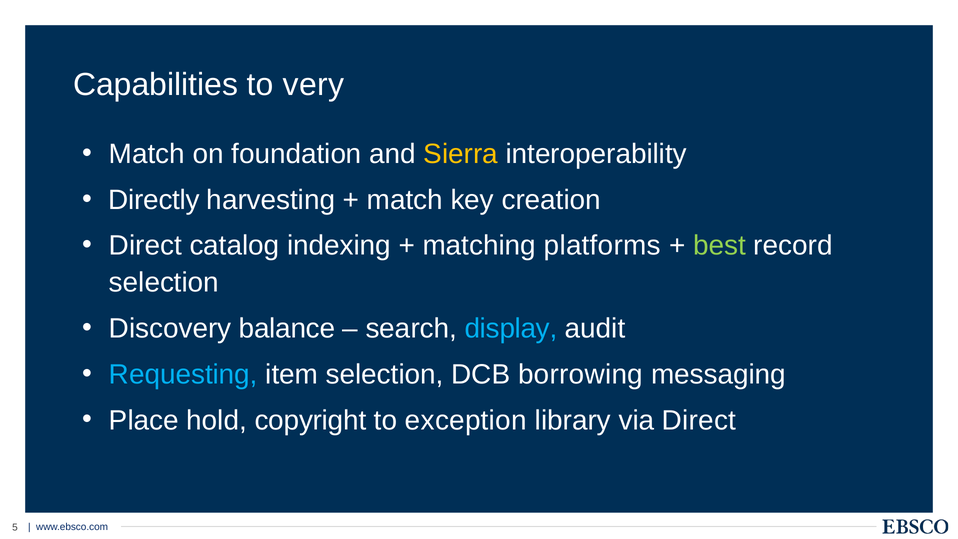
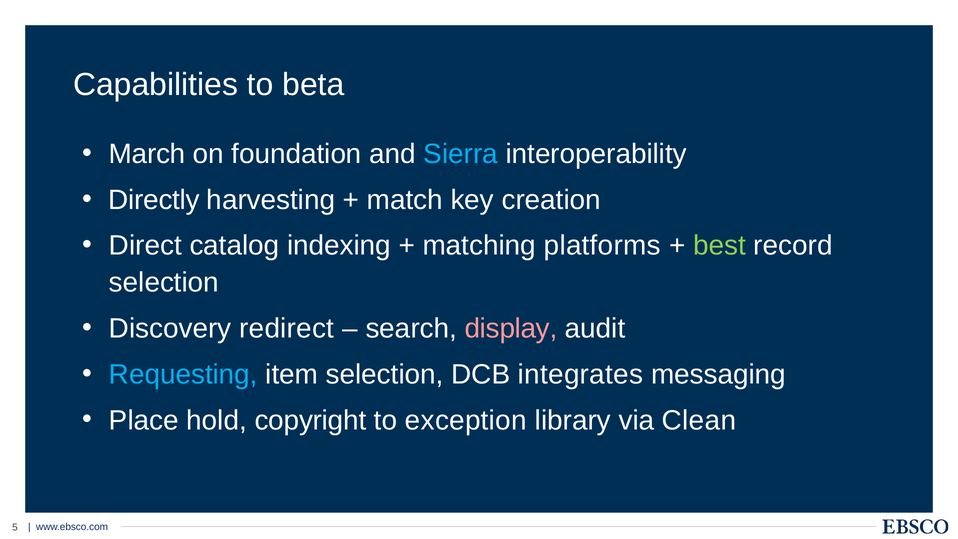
very: very -> beta (314, 84)
Match: Match -> March (147, 154)
Sierra colour: yellow -> light blue (461, 154)
balance: balance -> redirect (287, 328)
display colour: light blue -> pink (511, 328)
borrowing: borrowing -> integrates (580, 374)
via Direct: Direct -> Clean (699, 420)
